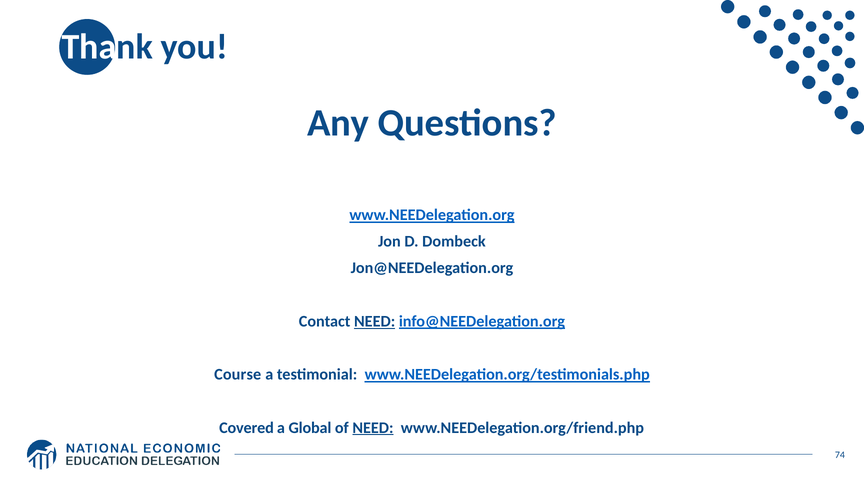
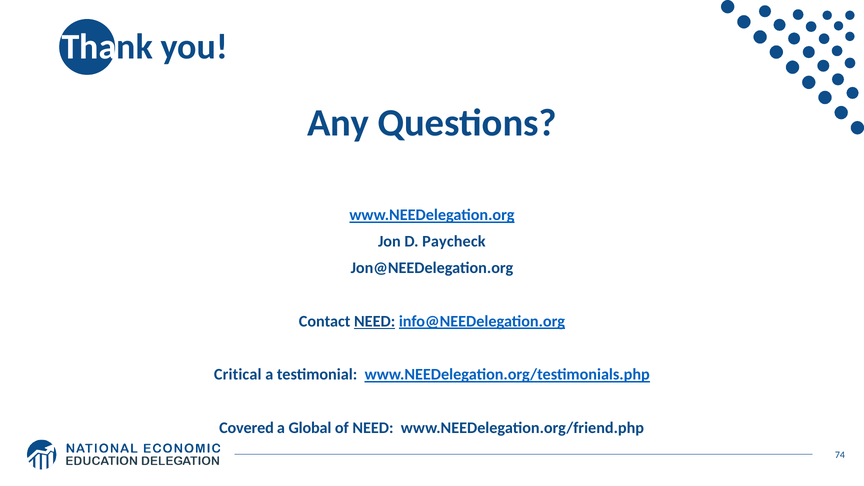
Dombeck: Dombeck -> Paycheck (454, 242)
Course: Course -> Critical (238, 375)
NEED underline: present -> none (373, 428)
